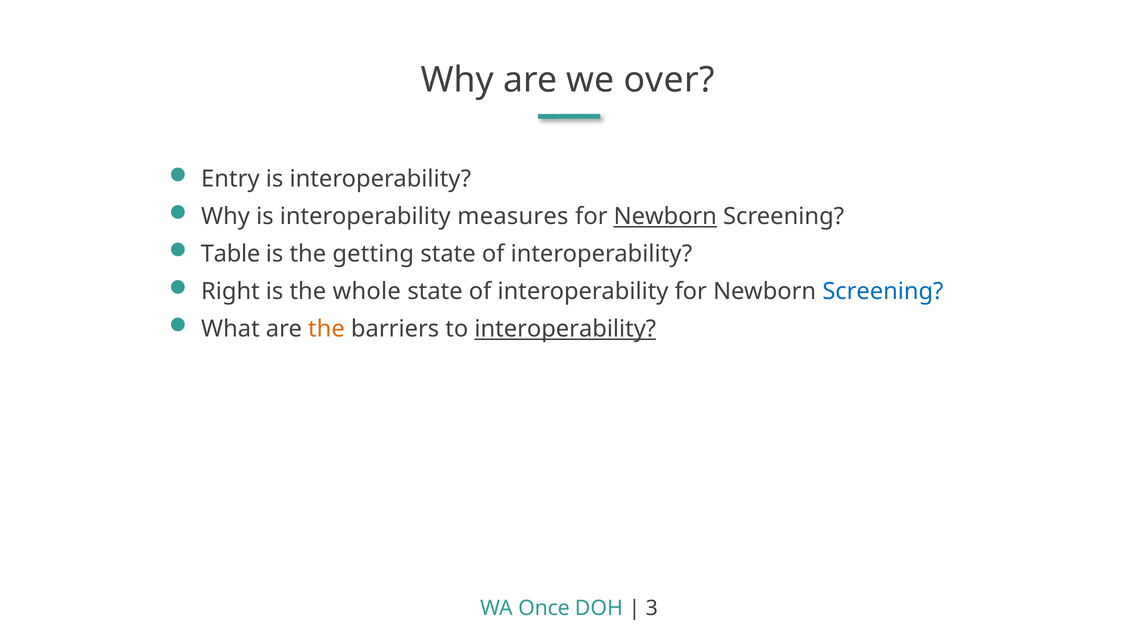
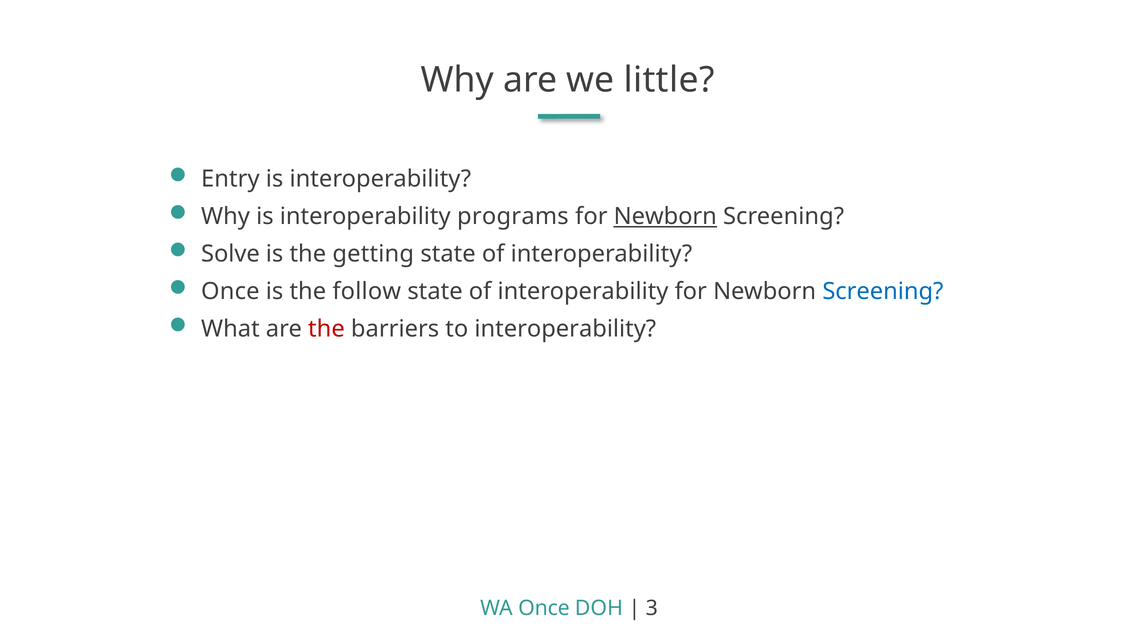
over: over -> little (669, 80)
measures: measures -> programs (513, 217)
Table: Table -> Solve (230, 254)
Right: Right -> Once (230, 292)
whole: whole -> follow (367, 292)
the colour: orange -> red (326, 329)
interoperability underline: present -> none (565, 329)
